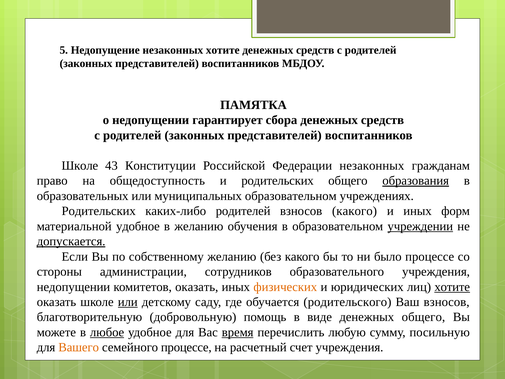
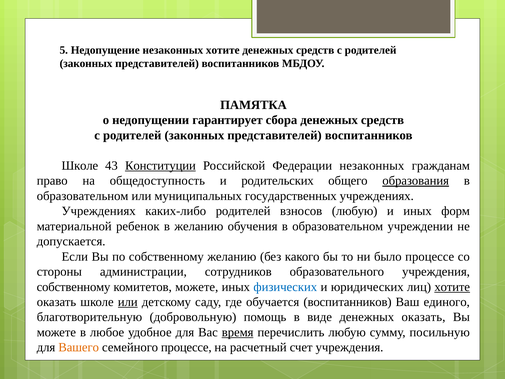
Конституции underline: none -> present (160, 165)
образовательных: образовательных -> образовательном (83, 196)
муниципальных образовательном: образовательном -> государственных (291, 196)
Родительских: Родительских -> Учреждениях (99, 211)
взносов какого: какого -> любую (355, 211)
материальной удобное: удобное -> ребенок (138, 226)
учреждении underline: present -> none (420, 226)
допускается underline: present -> none (71, 241)
недопущении: недопущении -> собственному (74, 287)
комитетов оказать: оказать -> можете (197, 287)
физических colour: orange -> blue (285, 287)
обучается родительского: родительского -> воспитанников (348, 302)
Ваш взносов: взносов -> единого (447, 302)
денежных общего: общего -> оказать (423, 317)
любое underline: present -> none (107, 332)
